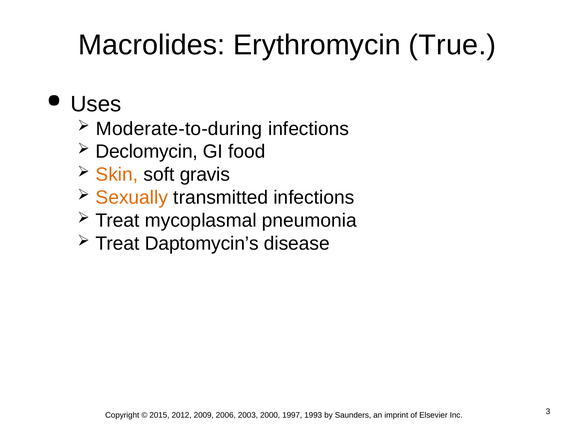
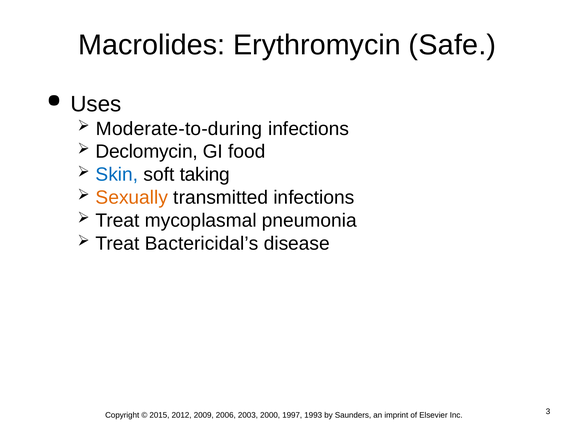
True: True -> Safe (452, 45)
Skin colour: orange -> blue (117, 175)
gravis: gravis -> taking (205, 175)
Daptomycin’s: Daptomycin’s -> Bactericidal’s (202, 244)
